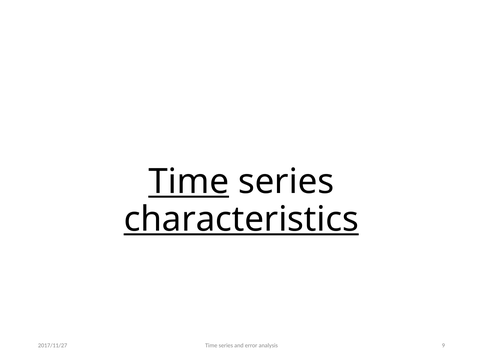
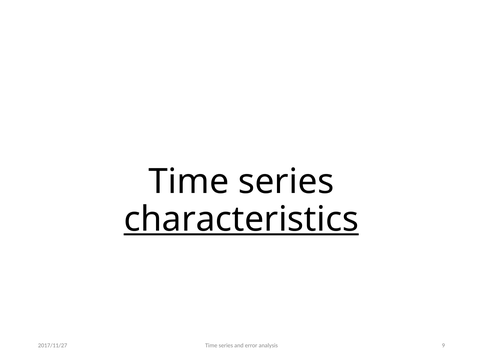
Time underline: present -> none (189, 182)
